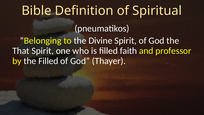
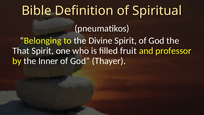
faith: faith -> fruit (128, 51)
the Filled: Filled -> Inner (48, 61)
